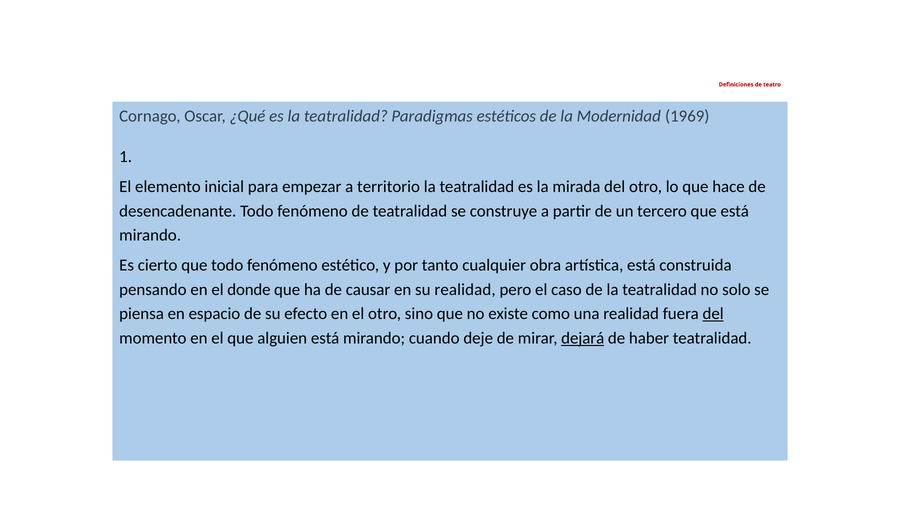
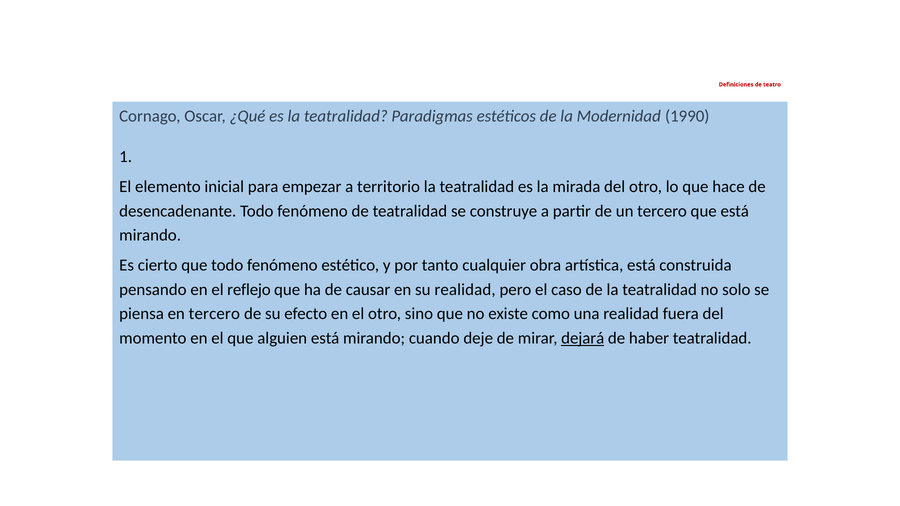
1969: 1969 -> 1990 (687, 116)
donde: donde -> reflejo (249, 290)
en espacio: espacio -> tercero (214, 314)
del underline: present -> none (713, 314)
